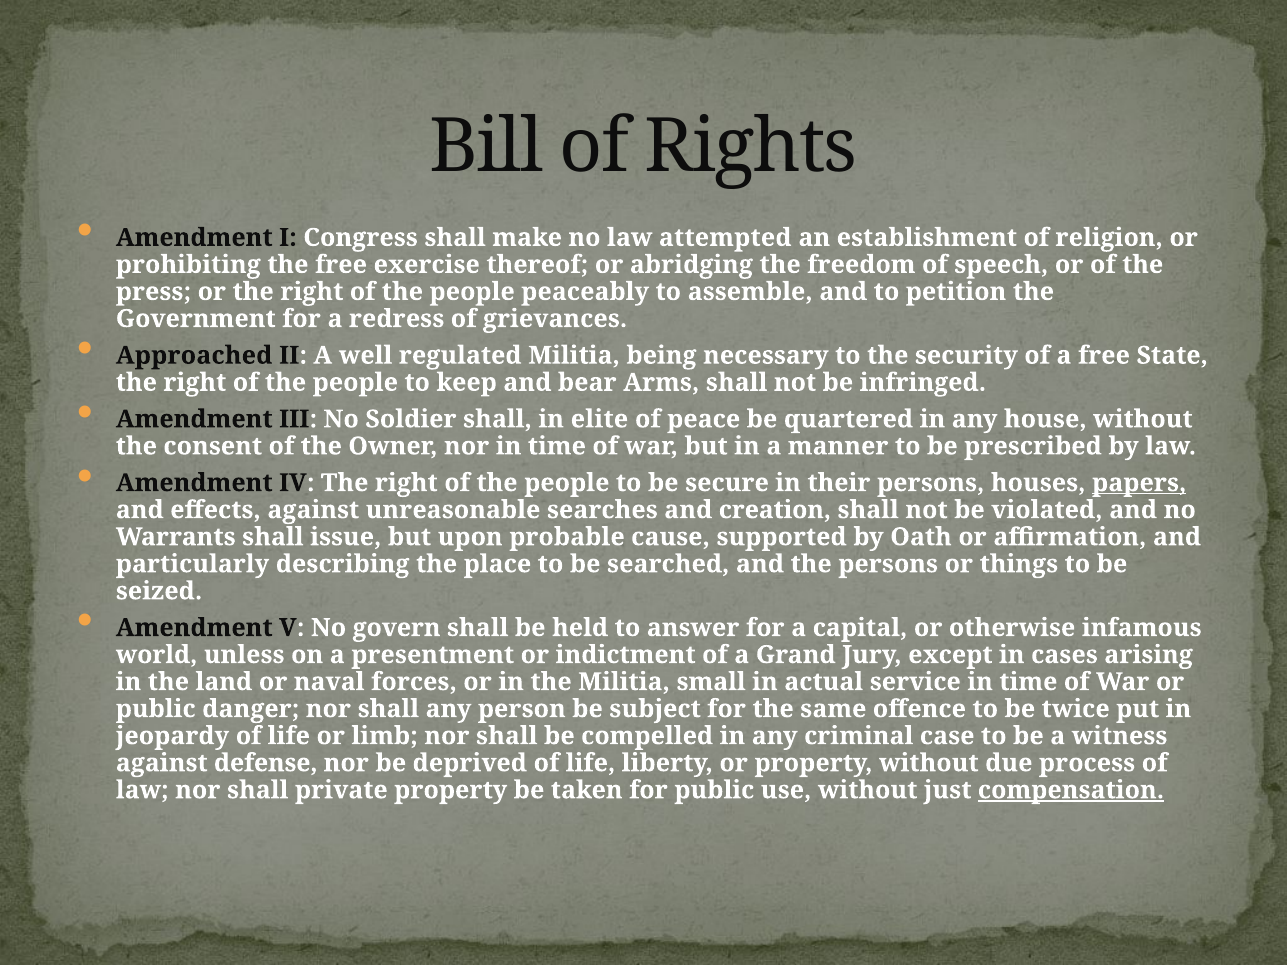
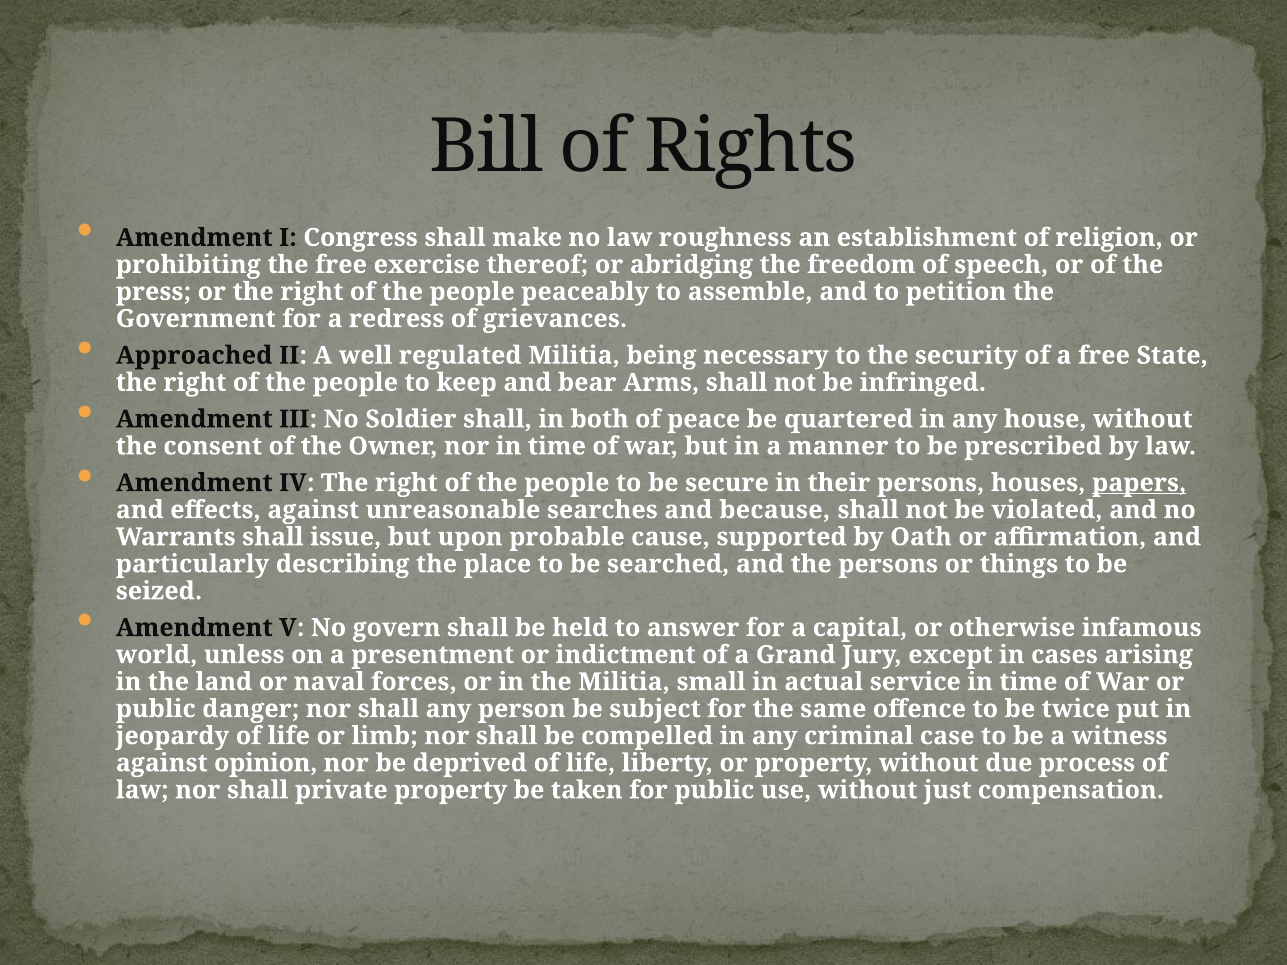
attempted: attempted -> roughness (725, 238)
elite: elite -> both (600, 419)
creation: creation -> because (775, 510)
defense: defense -> opinion (266, 763)
compensation underline: present -> none (1071, 790)
